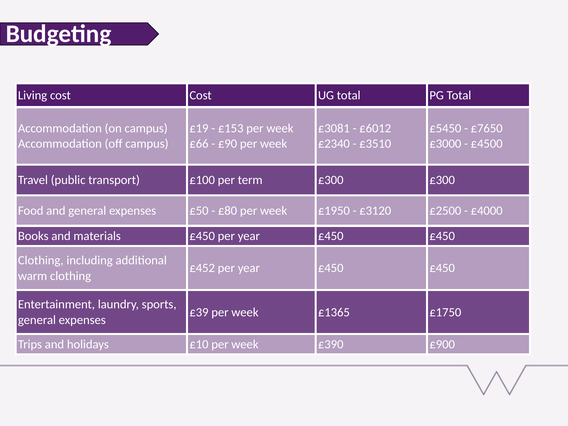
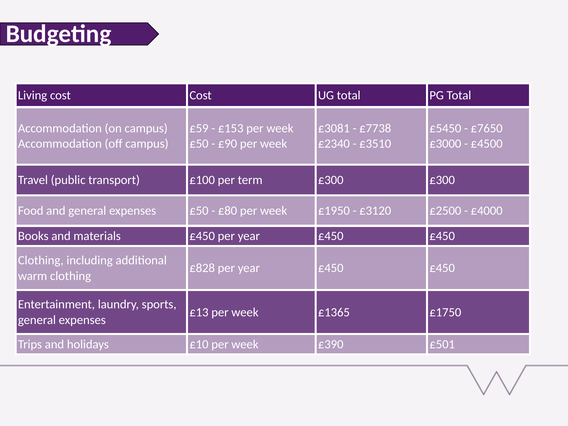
£19: £19 -> £59 (199, 128)
£6012: £6012 -> £7738 (375, 128)
£66: £66 -> £50 (199, 144)
£452: £452 -> £828 (202, 268)
£39: £39 -> £13 (199, 312)
£900: £900 -> £501 (442, 344)
